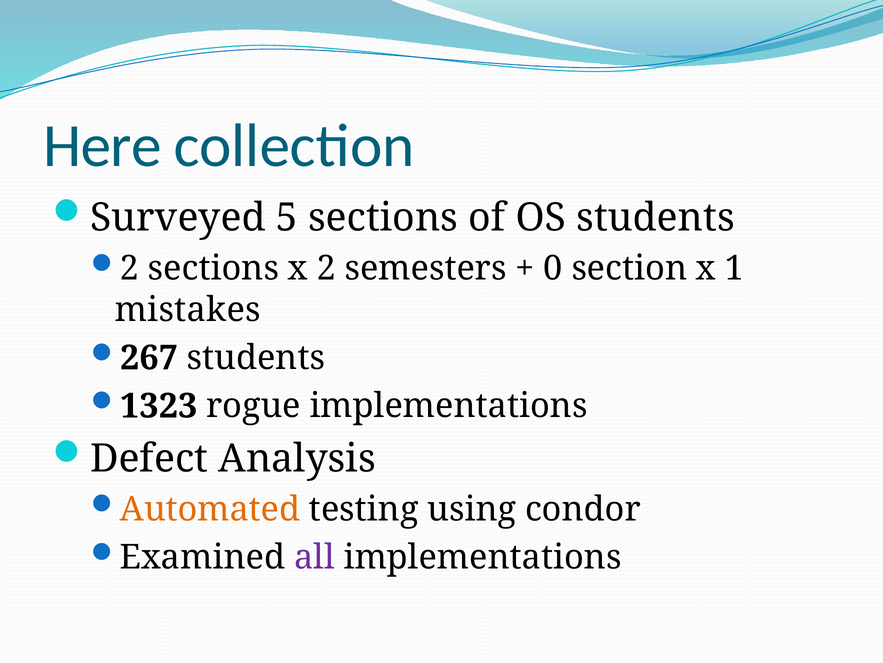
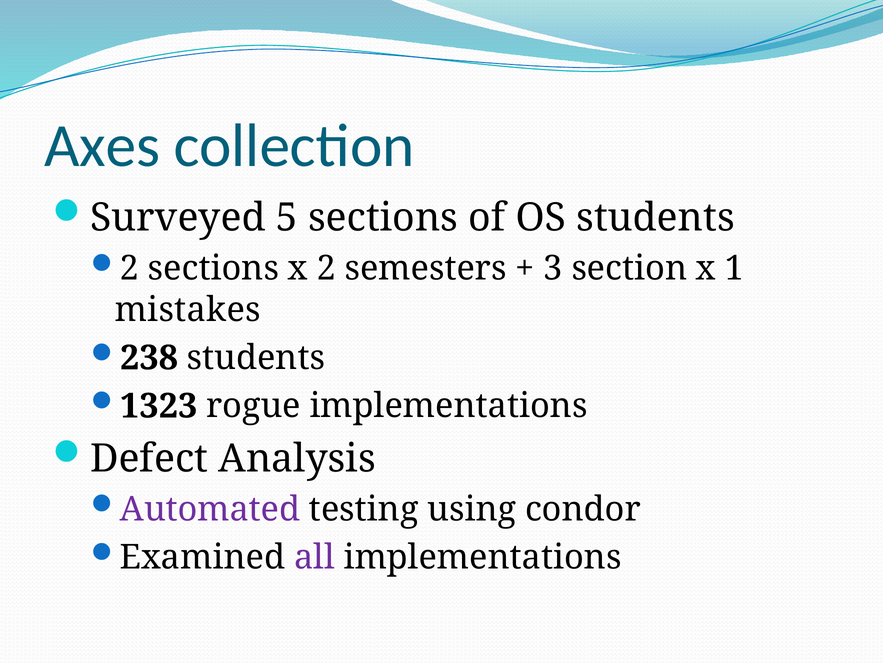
Here: Here -> Axes (102, 146)
0: 0 -> 3 (553, 268)
267: 267 -> 238 (149, 358)
Automated colour: orange -> purple (210, 509)
